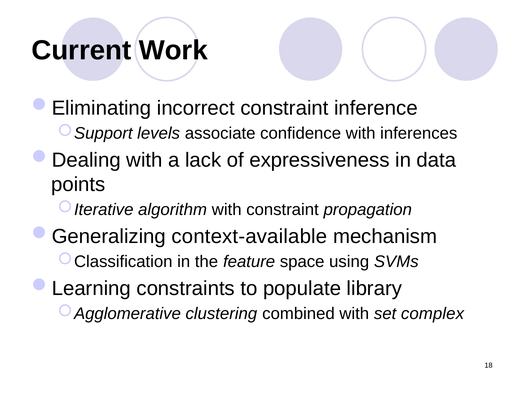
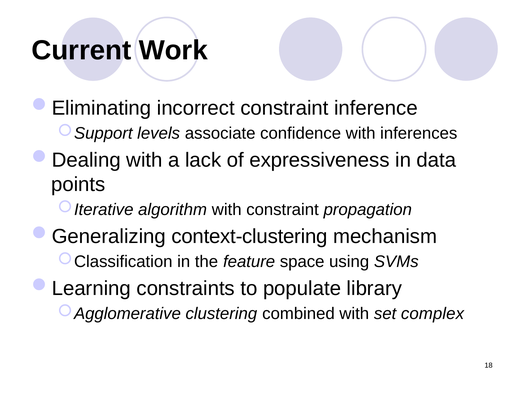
context-available: context-available -> context-clustering (250, 236)
